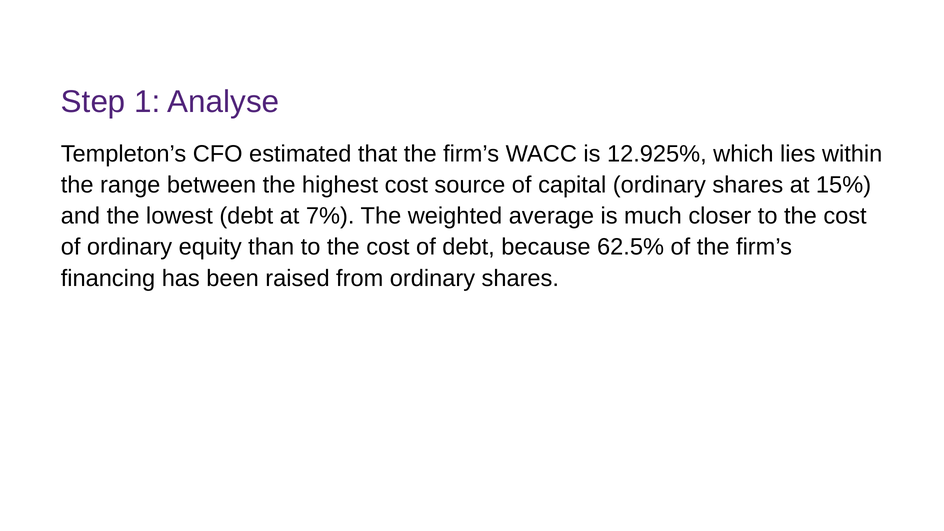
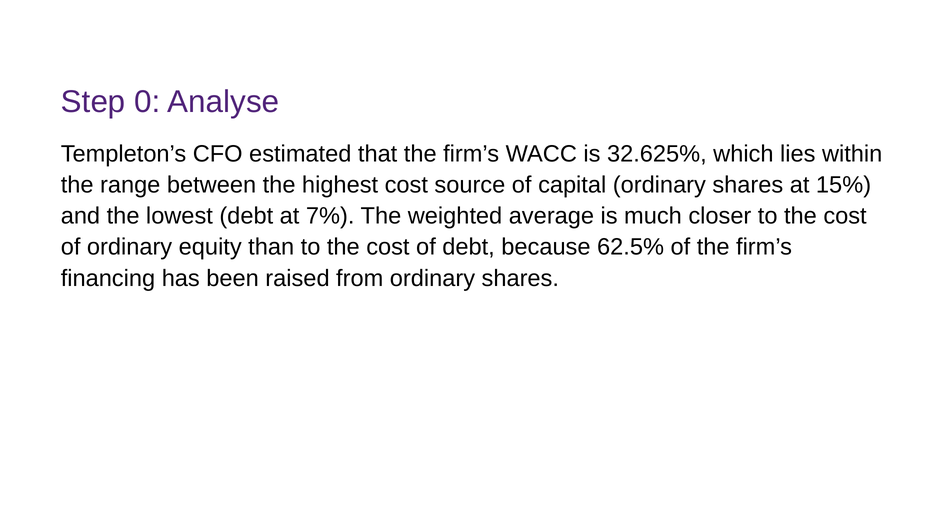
1: 1 -> 0 (147, 102)
12.925%: 12.925% -> 32.625% (657, 154)
